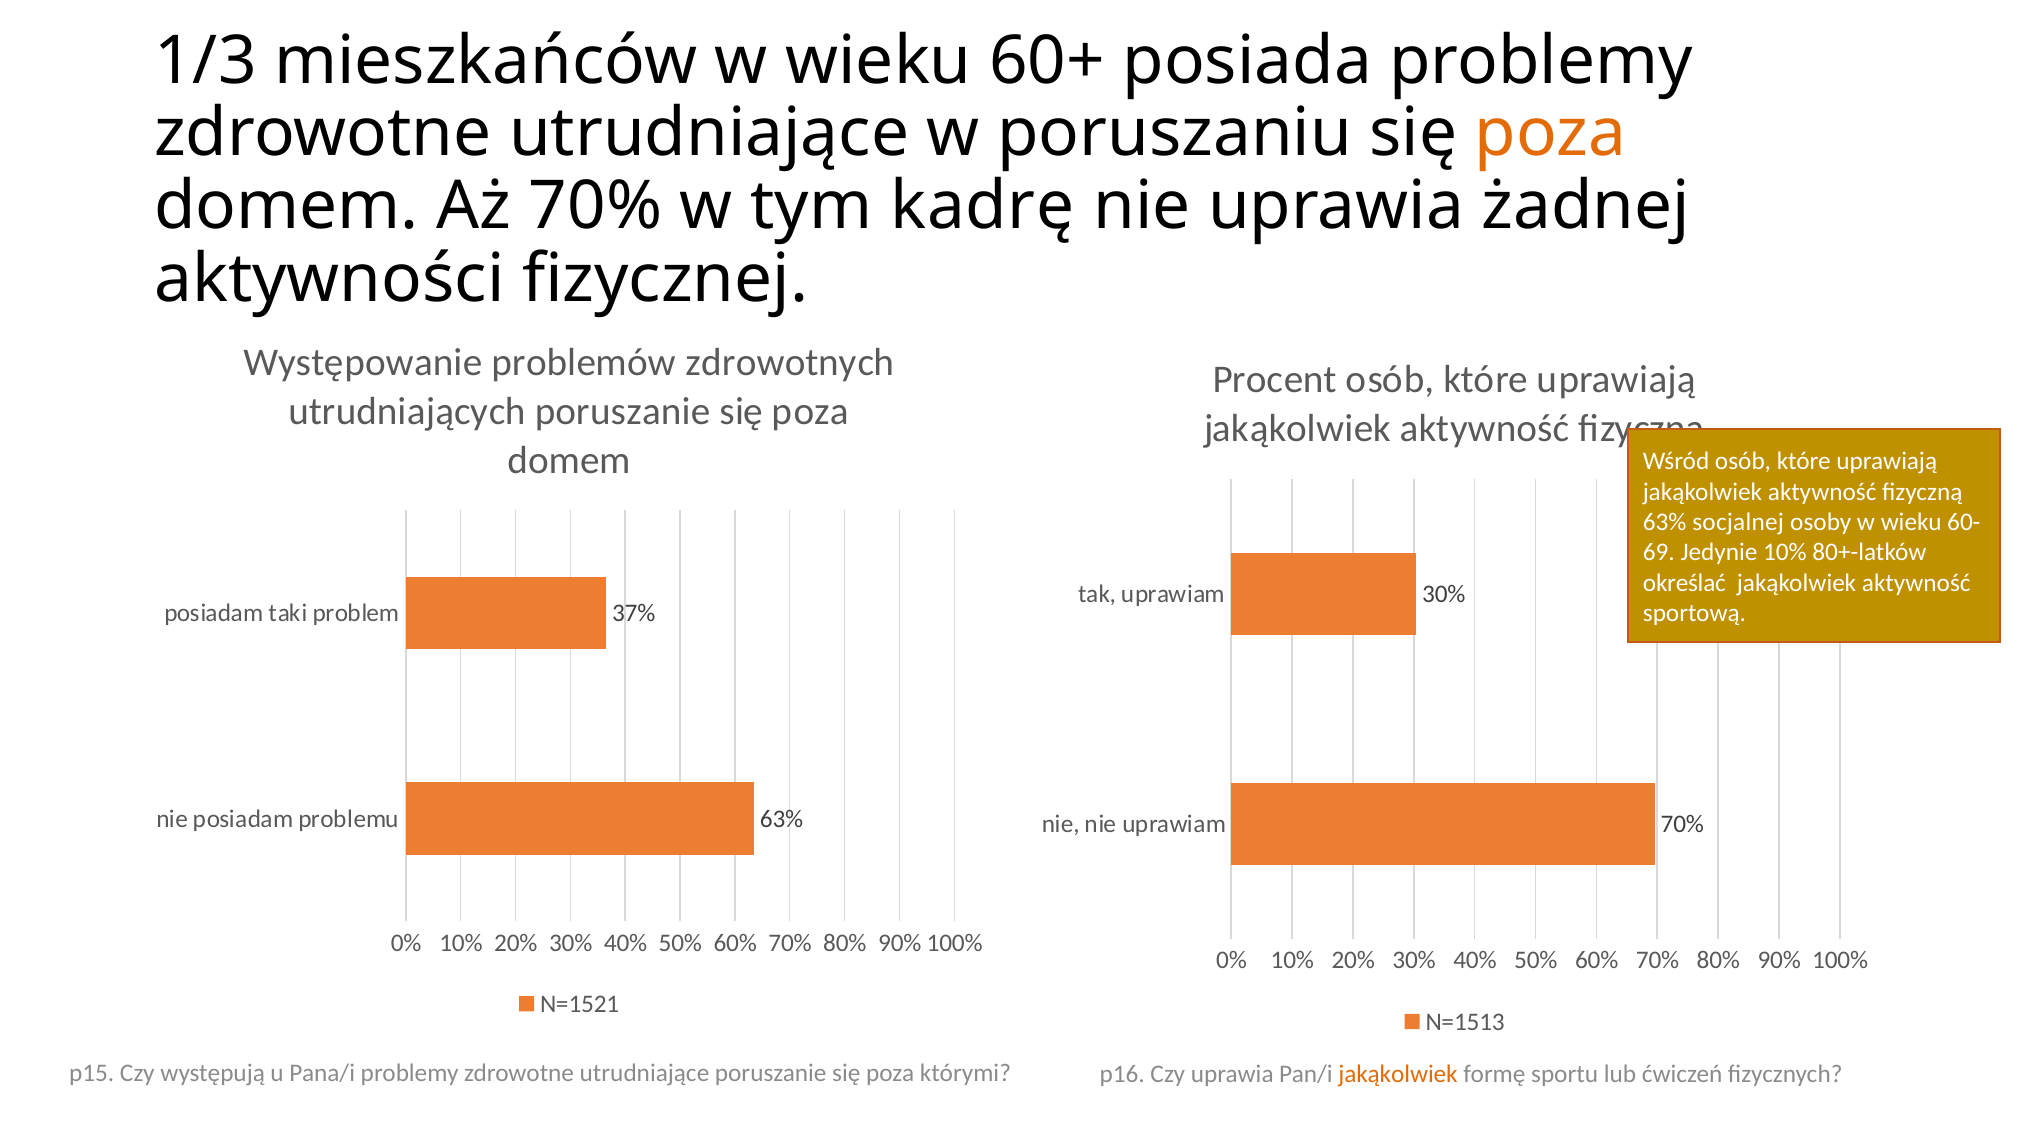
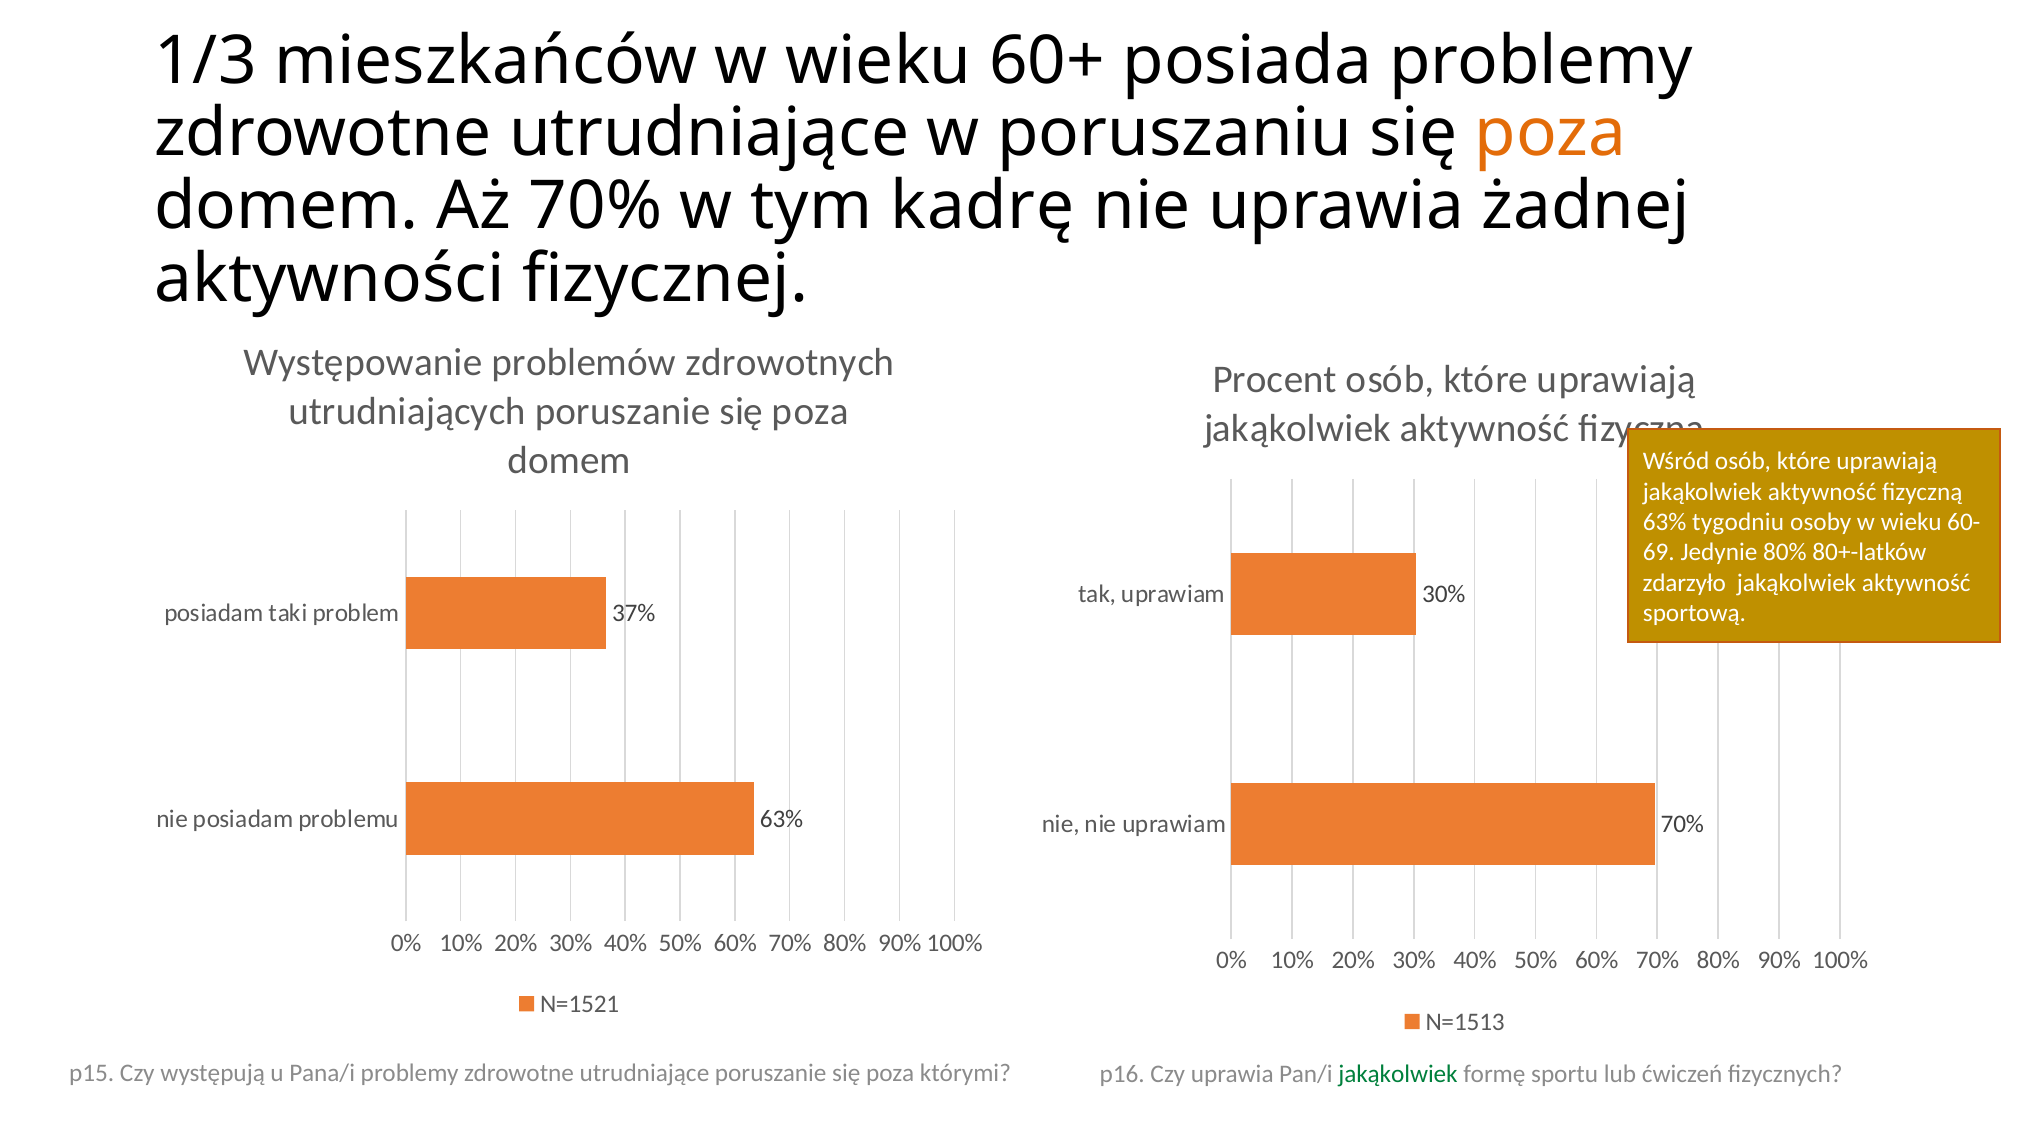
socjalnej: socjalnej -> tygodniu (1738, 522)
Jedynie 10%: 10% -> 80% (1785, 553)
określać: określać -> zdarzyło (1684, 583)
jakąkolwiek colour: orange -> green (1398, 1075)
